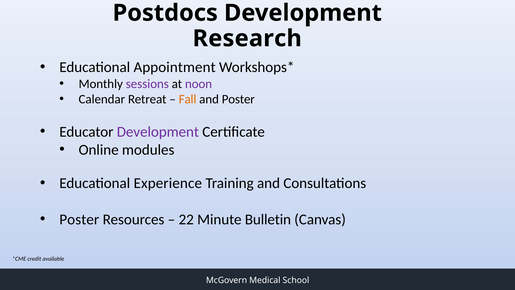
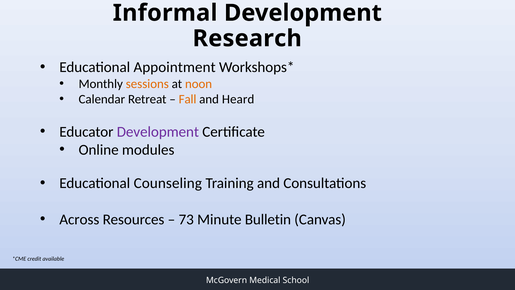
Postdocs: Postdocs -> Informal (165, 13)
sessions colour: purple -> orange (147, 84)
noon colour: purple -> orange (199, 84)
and Poster: Poster -> Heard (238, 99)
Experience: Experience -> Counseling (168, 183)
Poster: Poster -> Across (79, 219)
22: 22 -> 73 (186, 219)
